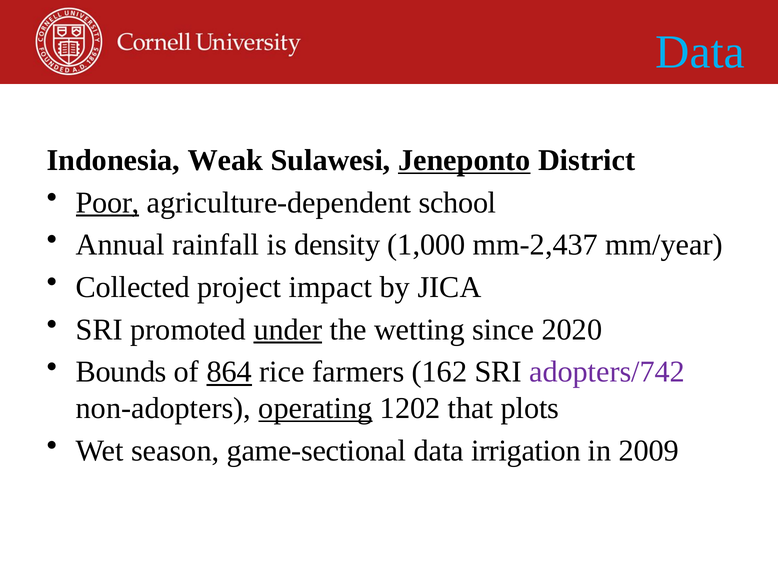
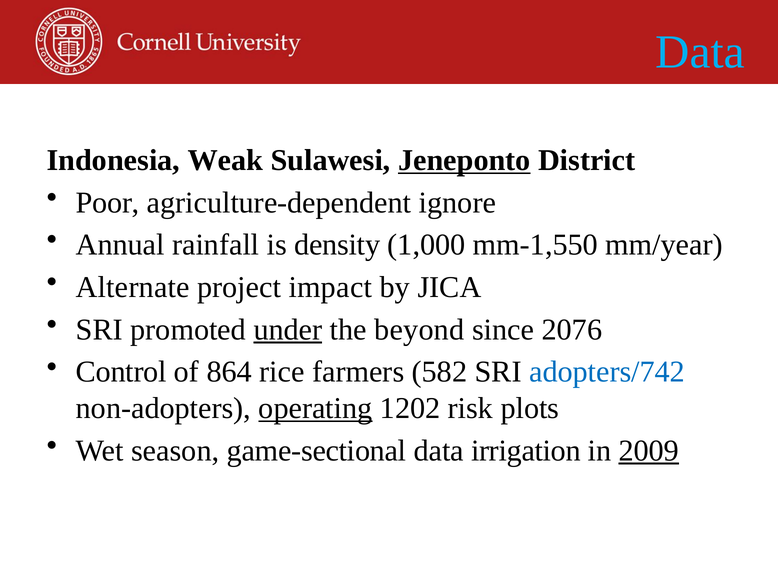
Poor underline: present -> none (108, 203)
school: school -> ignore (457, 203)
mm-2,437: mm-2,437 -> mm-1,550 (535, 245)
Collected: Collected -> Alternate (133, 287)
wetting: wetting -> beyond (419, 330)
2020: 2020 -> 2076 (572, 330)
Bounds: Bounds -> Control (121, 372)
864 underline: present -> none (229, 372)
162: 162 -> 582 (439, 372)
adopters/742 colour: purple -> blue (607, 372)
that: that -> risk (470, 409)
2009 underline: none -> present (649, 451)
